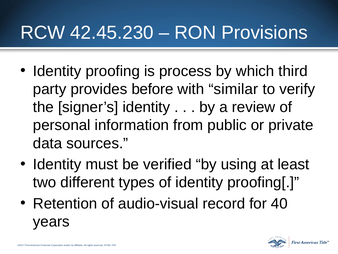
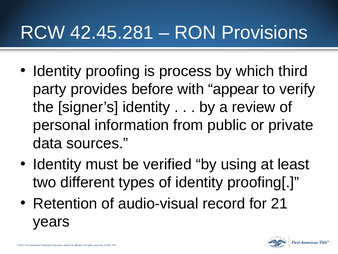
42.45.230: 42.45.230 -> 42.45.281 (112, 33)
similar: similar -> appear (233, 89)
40: 40 -> 21 (279, 203)
